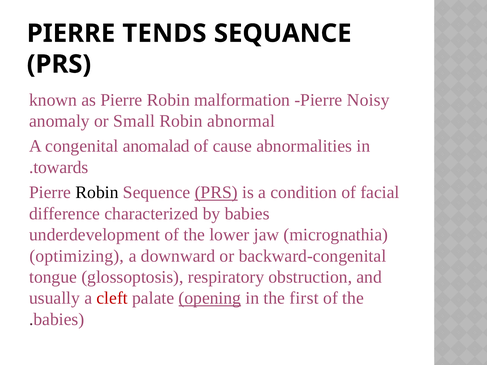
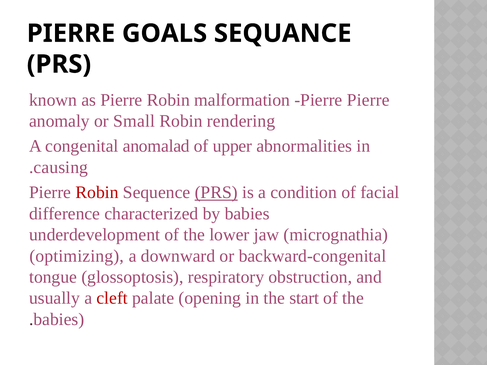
TENDS: TENDS -> GOALS (165, 33)
Pierre Noisy: Noisy -> Pierre (368, 100)
abnormal: abnormal -> rendering (241, 121)
cause: cause -> upper (232, 146)
towards: towards -> causing (61, 167)
Robin colour: black -> red (97, 193)
opening underline: present -> none (210, 298)
first: first -> start (304, 298)
